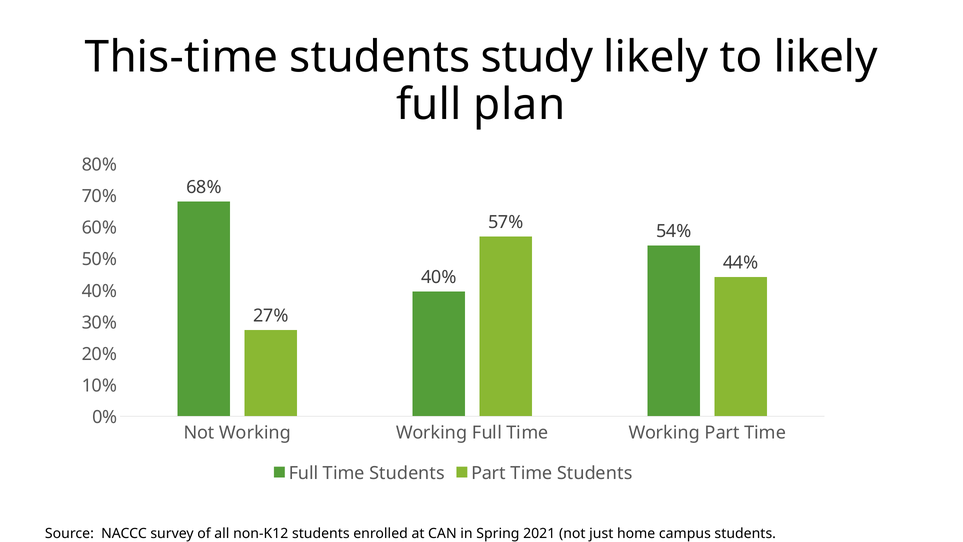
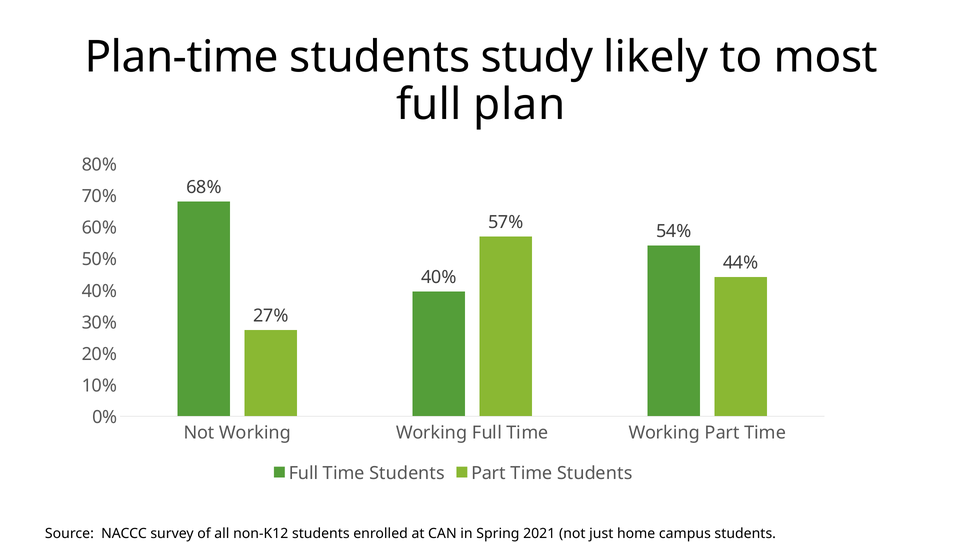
This-time: This-time -> Plan-time (182, 57)
to likely: likely -> most (826, 57)
